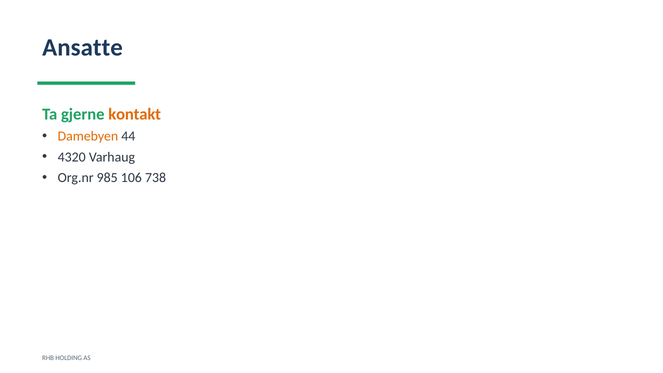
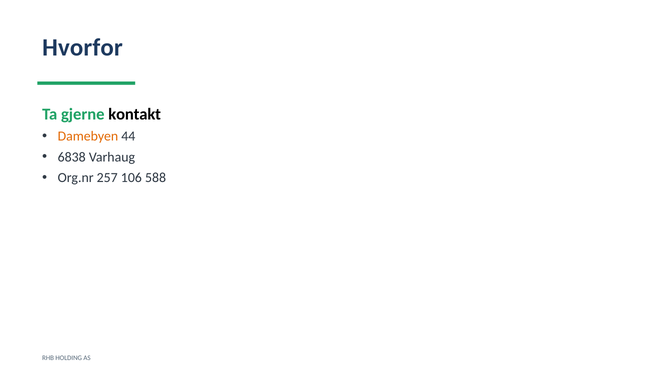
Ansatte: Ansatte -> Hvorfor (82, 47)
kontakt colour: orange -> black (135, 114)
4320: 4320 -> 6838 (72, 157)
985: 985 -> 257 (107, 178)
738: 738 -> 588 (156, 178)
